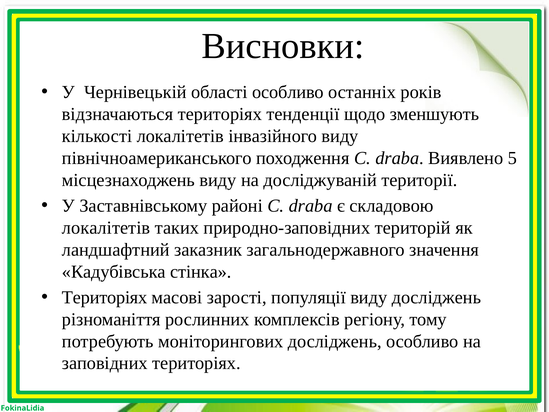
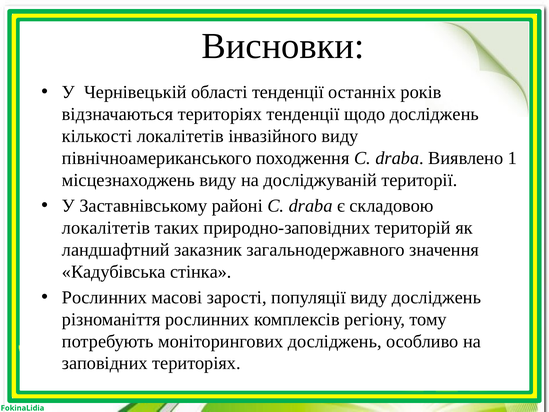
області особливо: особливо -> тенденції (288, 92)
щодо зменшують: зменшують -> досліджень (434, 114)
5: 5 -> 1 (512, 158)
Територіях: Територіях -> Рослинних (105, 297)
